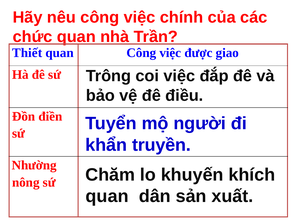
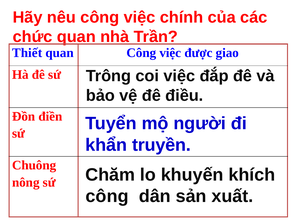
Nhường: Nhường -> Chuông (34, 165)
quan: quan -> công (107, 196)
